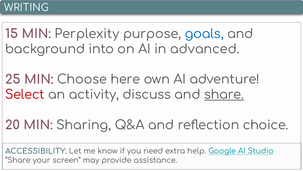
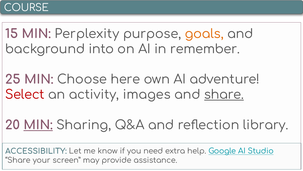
WRITING: WRITING -> COURSE (26, 8)
goals colour: blue -> orange (204, 34)
advanced: advanced -> remember (205, 49)
discuss: discuss -> images (147, 94)
MIN underline: none -> present (38, 125)
choice: choice -> library (266, 125)
